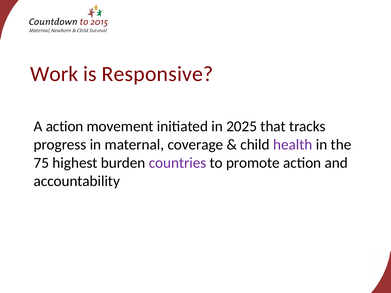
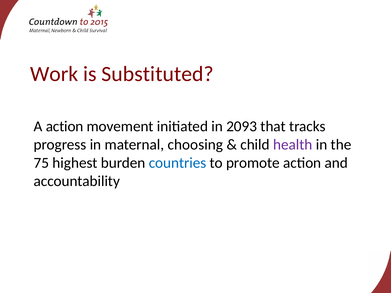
Responsive: Responsive -> Substituted (158, 74)
2025: 2025 -> 2093 (242, 127)
coverage: coverage -> choosing (195, 145)
countries colour: purple -> blue (178, 163)
